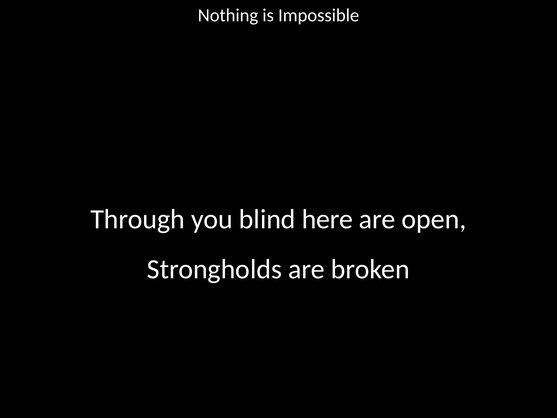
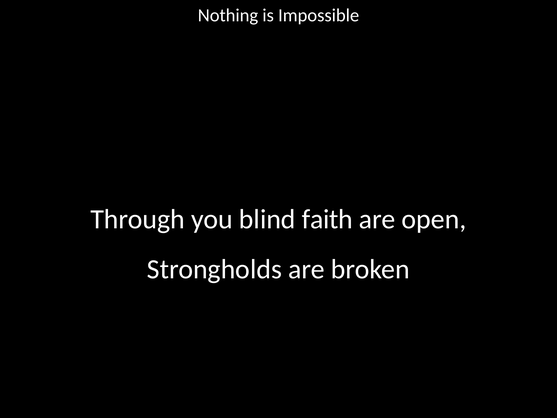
here: here -> faith (327, 219)
